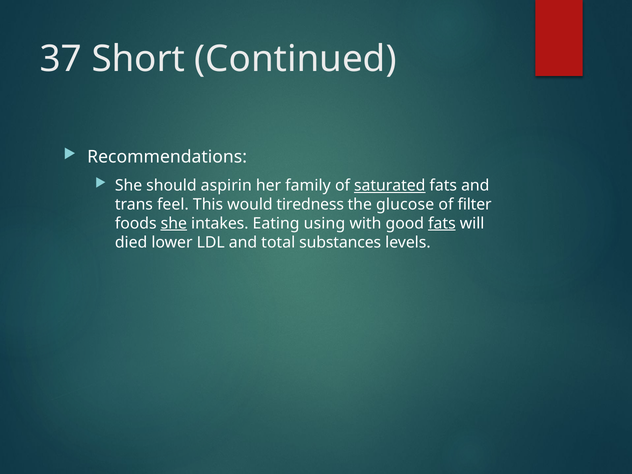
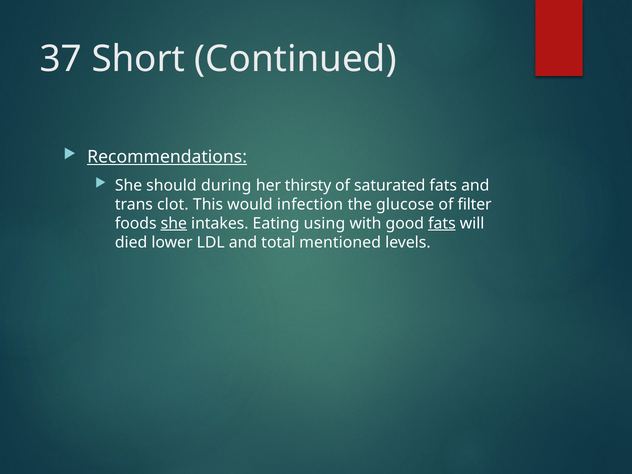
Recommendations underline: none -> present (167, 157)
aspirin: aspirin -> during (226, 186)
family: family -> thirsty (308, 186)
saturated underline: present -> none (390, 186)
feel: feel -> clot (173, 204)
tiredness: tiredness -> infection (310, 204)
substances: substances -> mentioned (340, 242)
